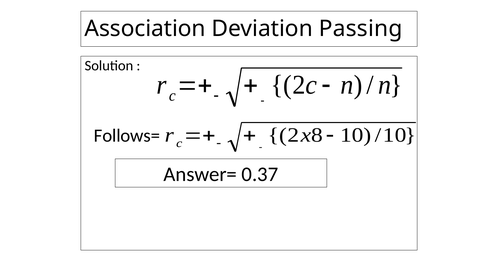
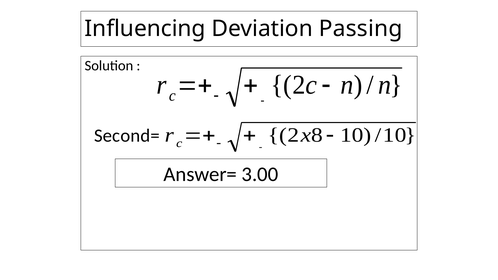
Association: Association -> Influencing (145, 29)
Follows=: Follows= -> Second= (127, 136)
0.37: 0.37 -> 3.00 (260, 174)
